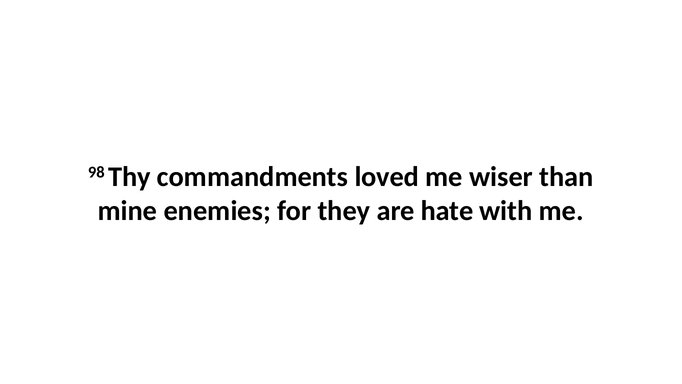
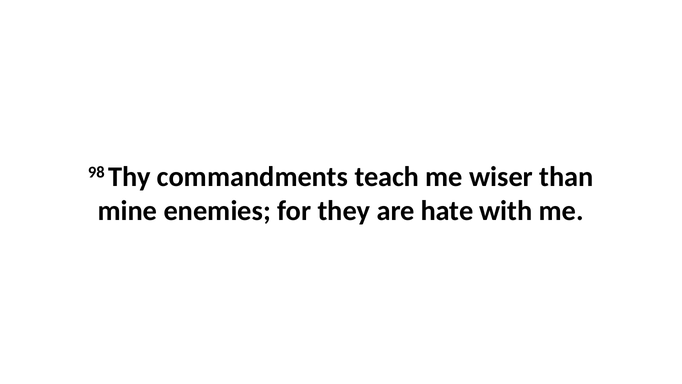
loved: loved -> teach (387, 177)
